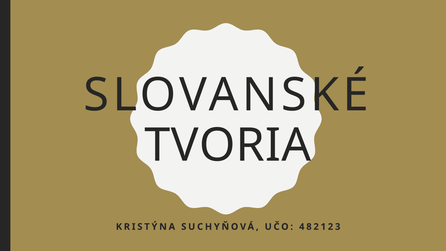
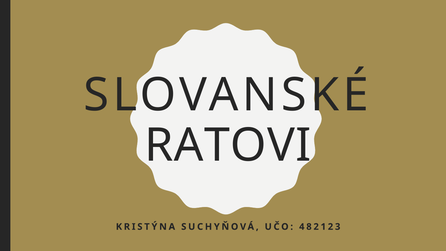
TVORIA: TVORIA -> RATOVI (228, 145)
